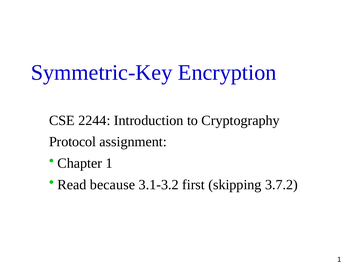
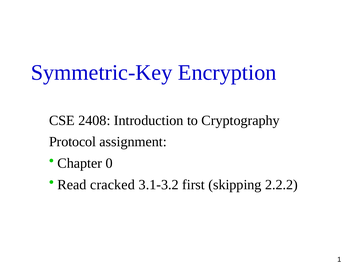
2244: 2244 -> 2408 (94, 120)
Chapter 1: 1 -> 0 (109, 163)
because: because -> cracked (112, 185)
3.7.2: 3.7.2 -> 2.2.2 (281, 185)
